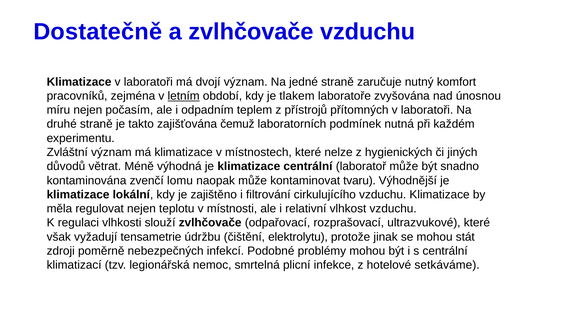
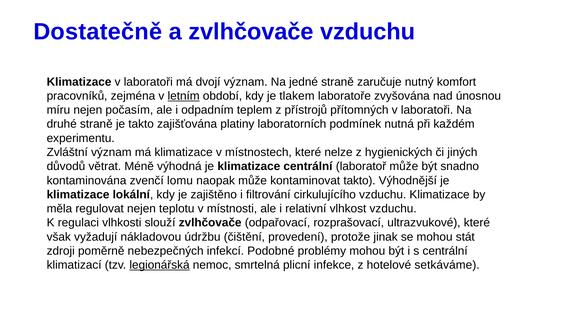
čemuž: čemuž -> platiny (237, 124)
kontaminovat tvaru: tvaru -> takto (359, 181)
tensametrie: tensametrie -> nákladovou (151, 237)
elektrolytu: elektrolytu -> provedení (298, 237)
legionářská underline: none -> present (160, 265)
